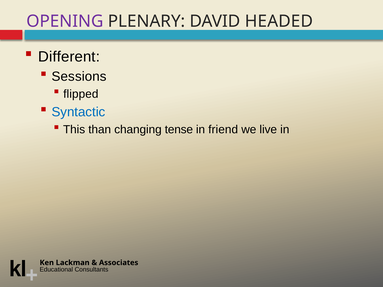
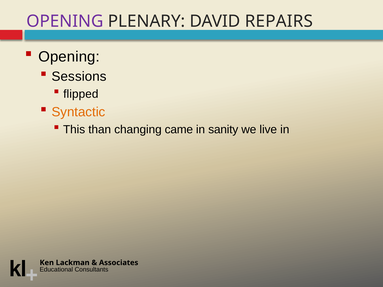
HEADED: HEADED -> REPAIRS (279, 21)
Different: Different -> Opening (69, 57)
Syntactic colour: blue -> orange (78, 112)
tense: tense -> came (179, 130)
friend: friend -> sanity (223, 130)
